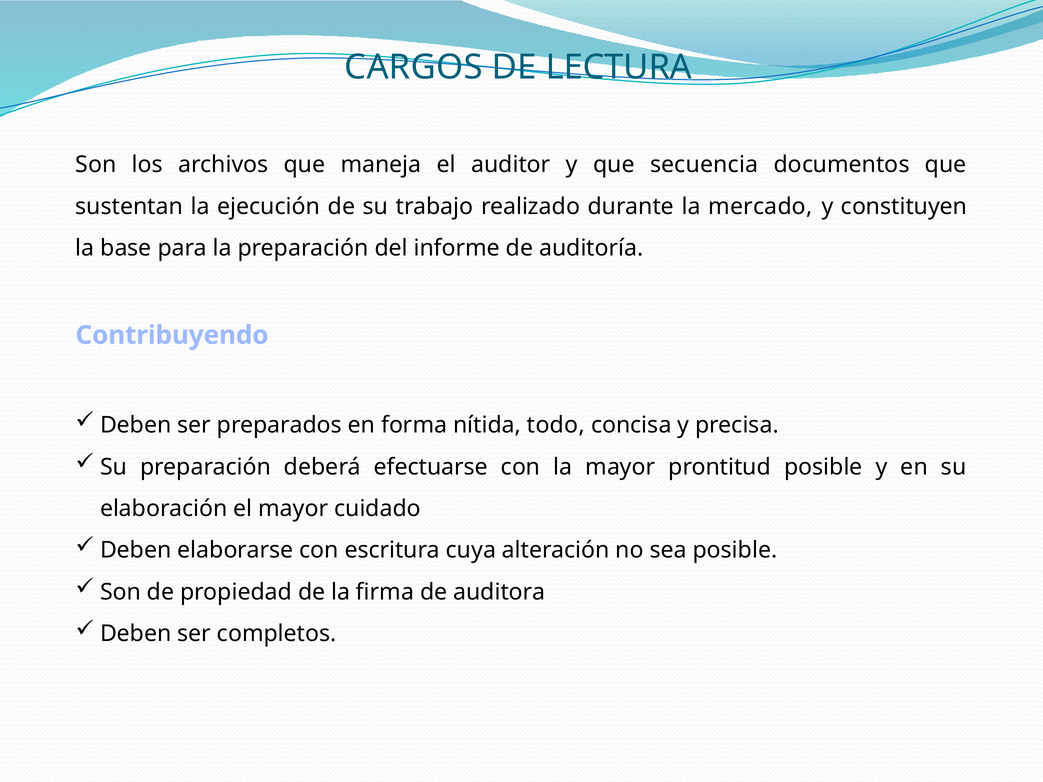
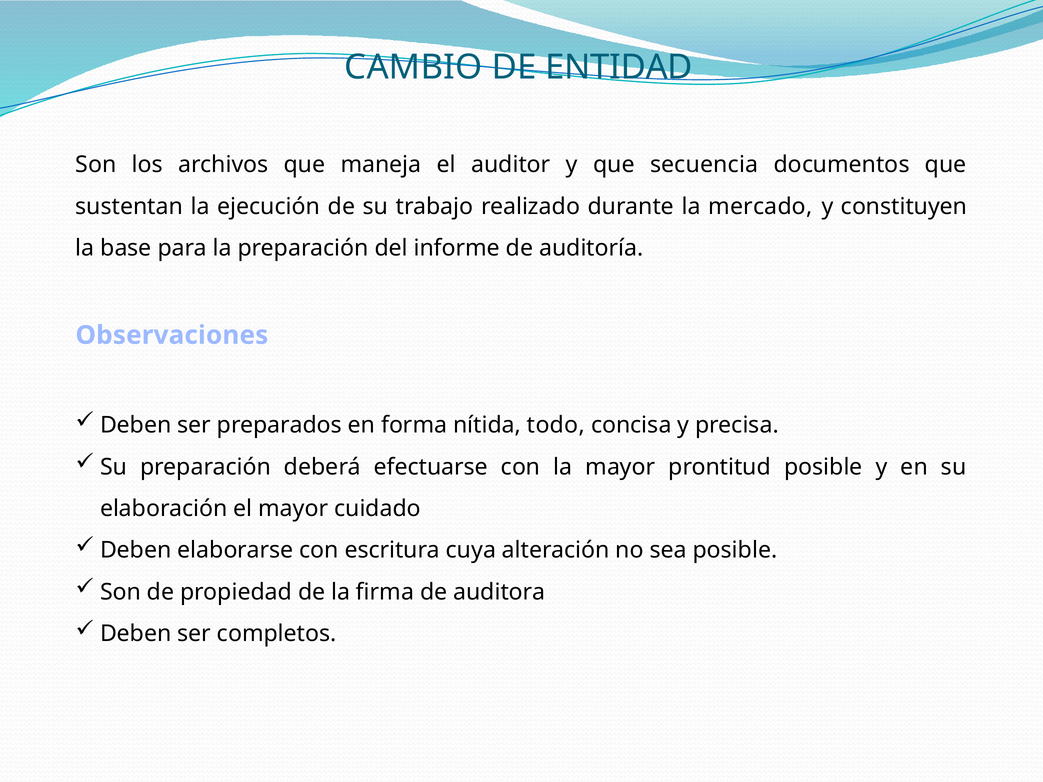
CARGOS: CARGOS -> CAMBIO (414, 67)
LECTURA: LECTURA -> ENTIDAD (619, 67)
Contribuyendo: Contribuyendo -> Observaciones (172, 335)
